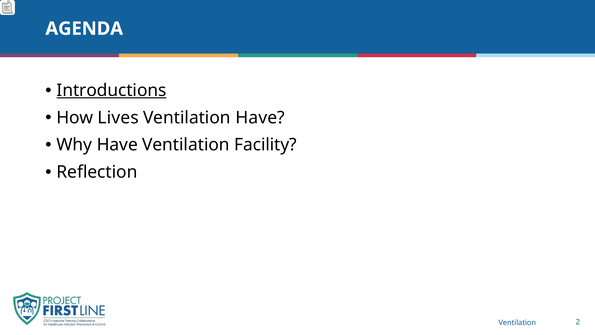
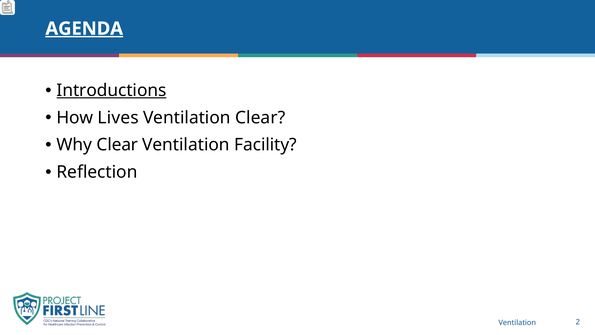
AGENDA underline: none -> present (84, 29)
Ventilation Have: Have -> Clear (260, 118)
Why Have: Have -> Clear (117, 145)
